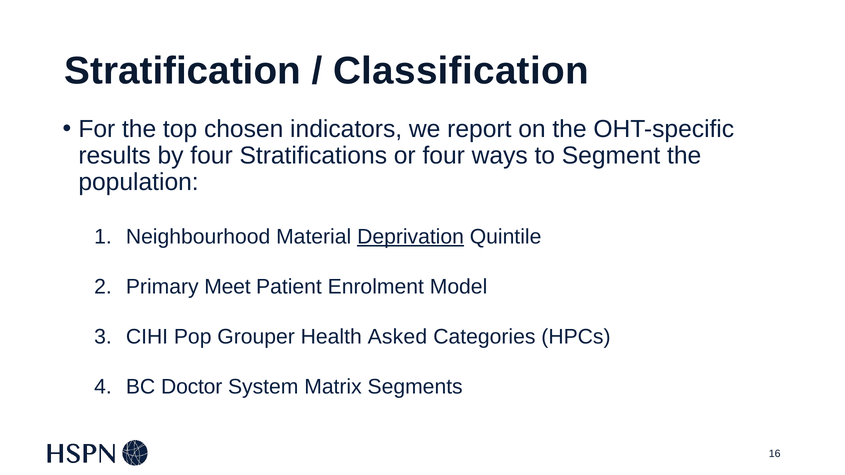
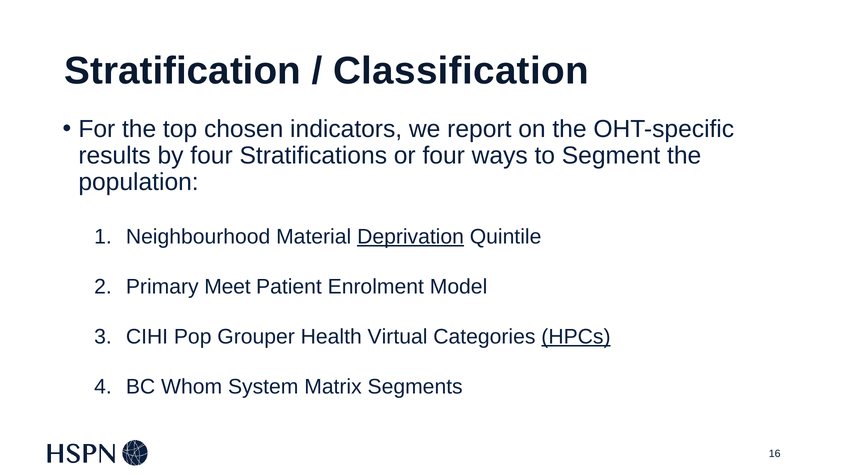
Asked: Asked -> Virtual (398, 337)
HPCs underline: none -> present (576, 337)
Doctor: Doctor -> Whom (192, 387)
